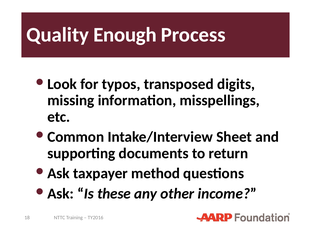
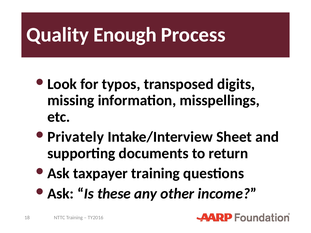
Common: Common -> Privately (76, 137)
taxpayer method: method -> training (155, 174)
